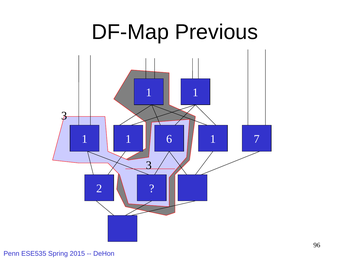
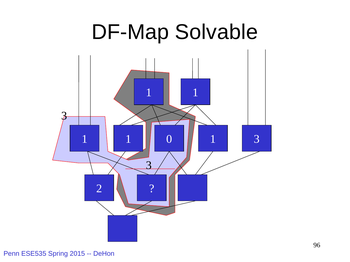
Previous: Previous -> Solvable (216, 32)
6: 6 -> 0 (169, 139)
1 7: 7 -> 3 (257, 139)
